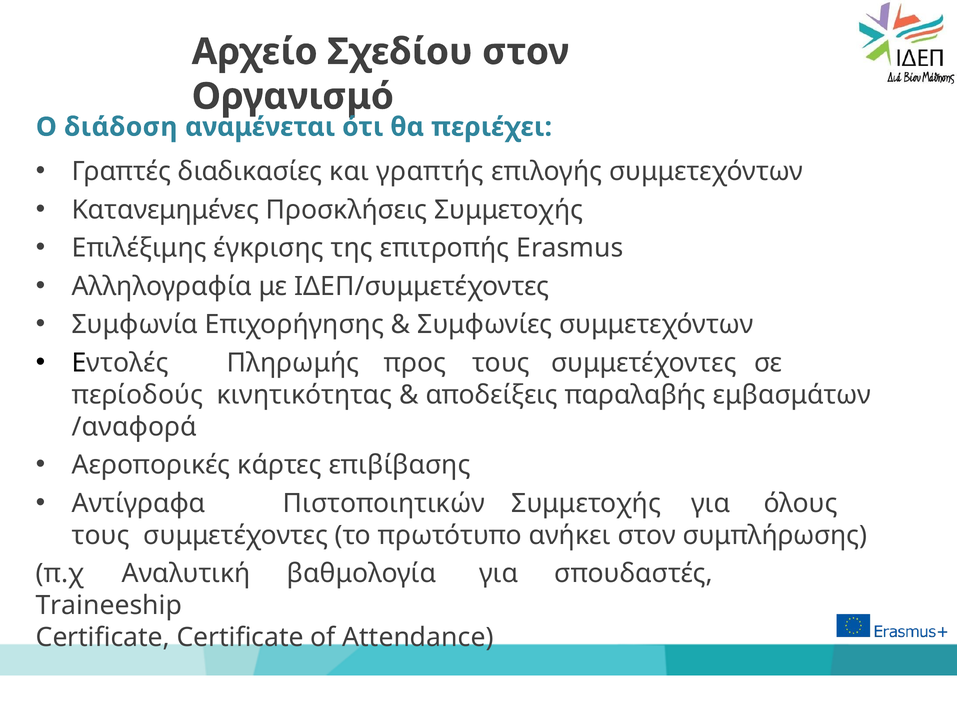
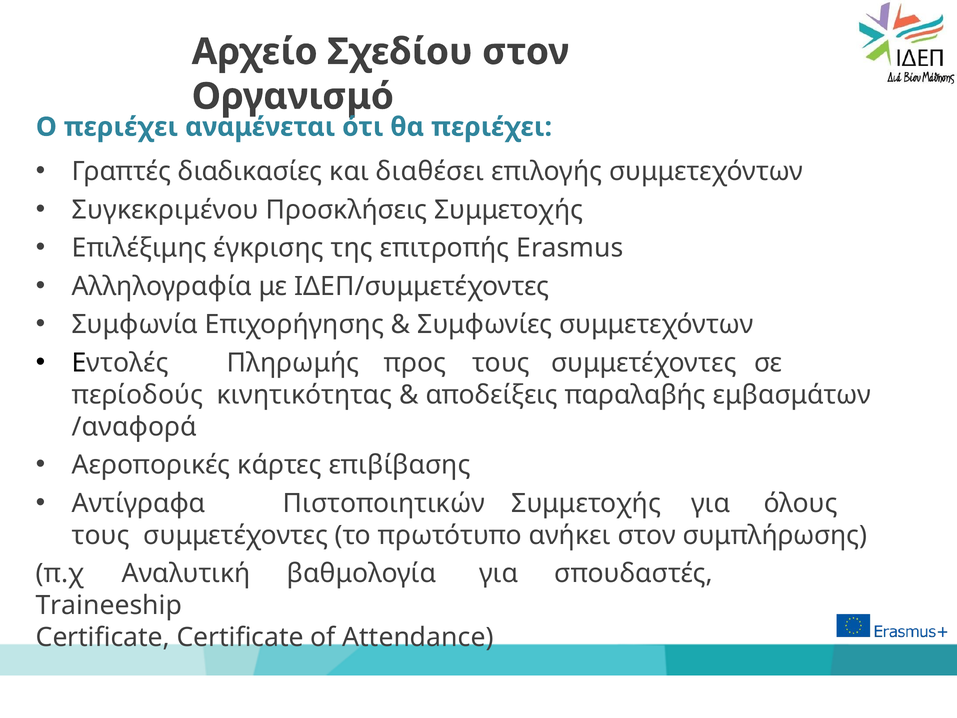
Ο διάδοση: διάδοση -> περιέχει (121, 127)
γραπτής: γραπτής -> διαθέσει (430, 171)
Κατανεμημένες: Κατανεμημένες -> Συγκεκριμένου (165, 210)
